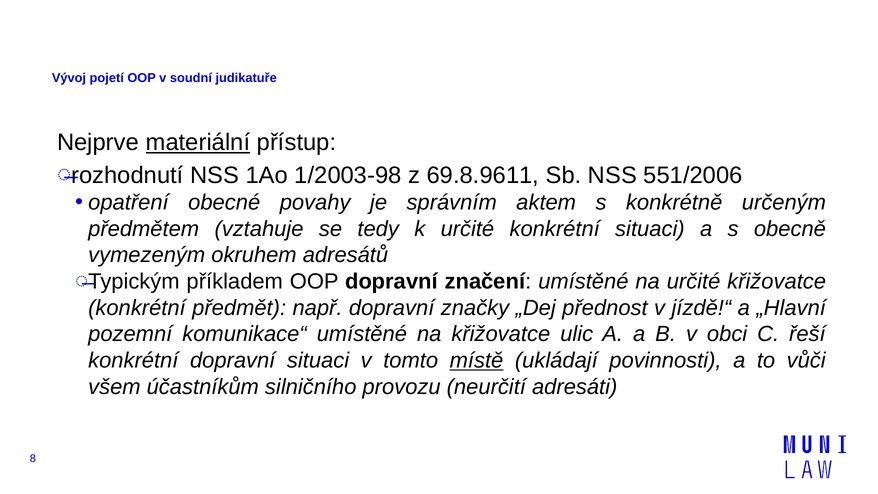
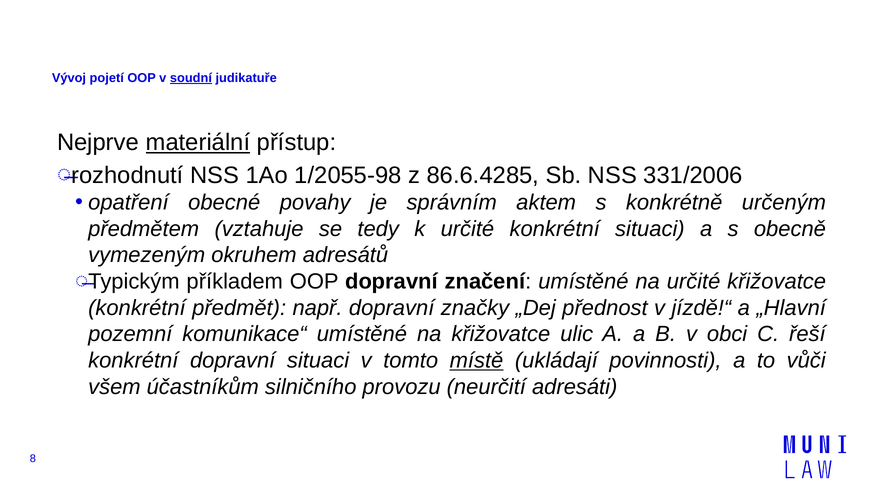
soudní underline: none -> present (191, 78)
1/2003-98: 1/2003-98 -> 1/2055-98 (348, 175)
69.8.9611: 69.8.9611 -> 86.6.4285 (483, 175)
551/2006: 551/2006 -> 331/2006 (693, 175)
